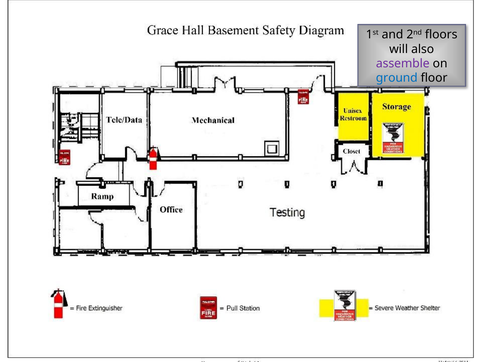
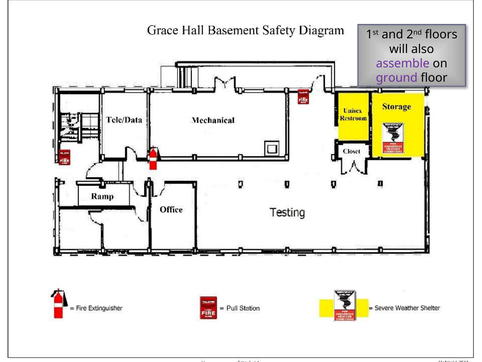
ground colour: blue -> purple (397, 78)
